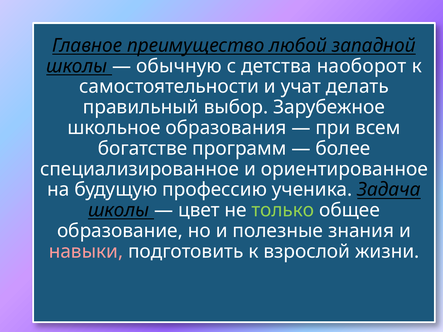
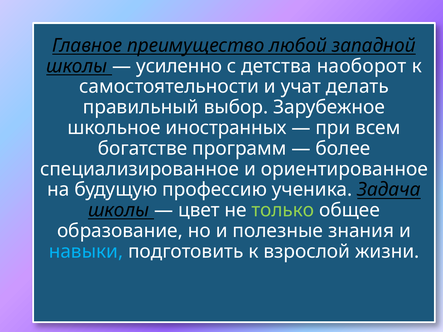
обычную: обычную -> усиленно (179, 66)
образования: образования -> иностранных (226, 128)
навыки colour: pink -> light blue (86, 252)
